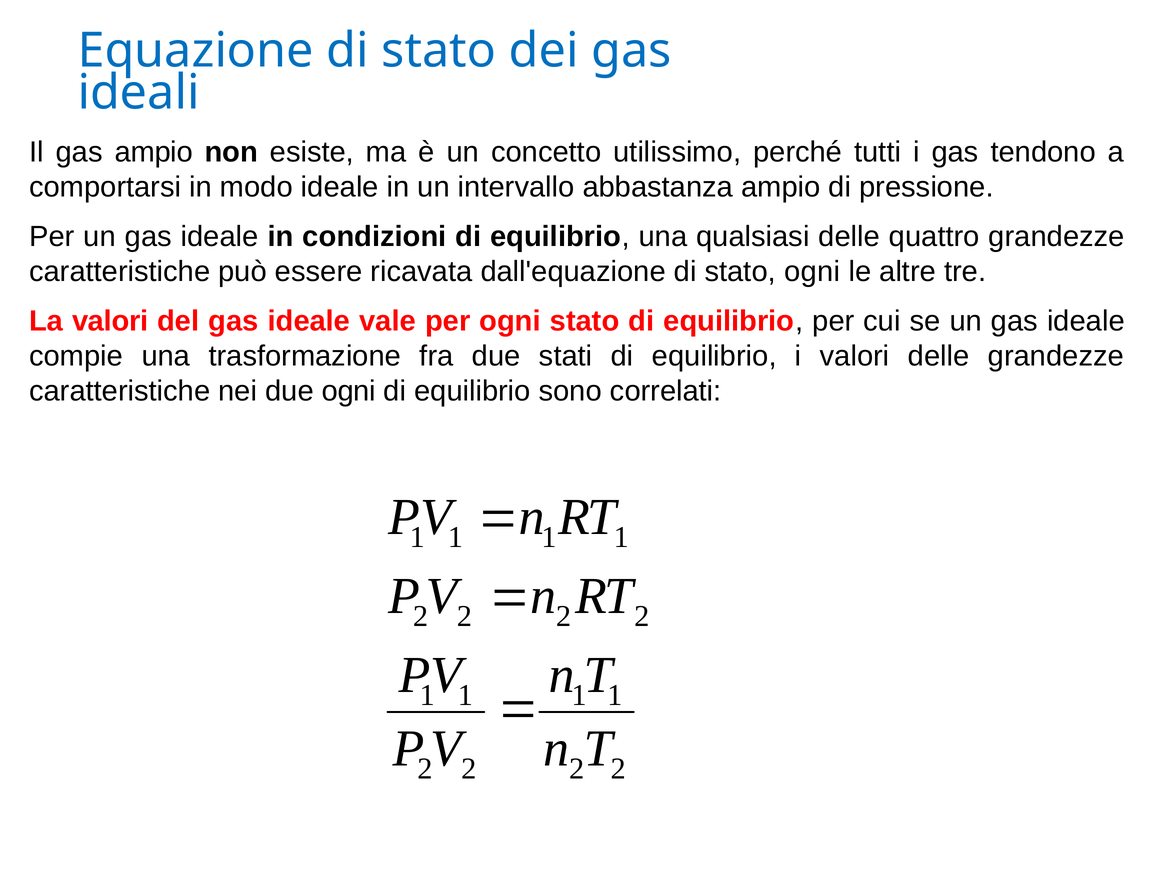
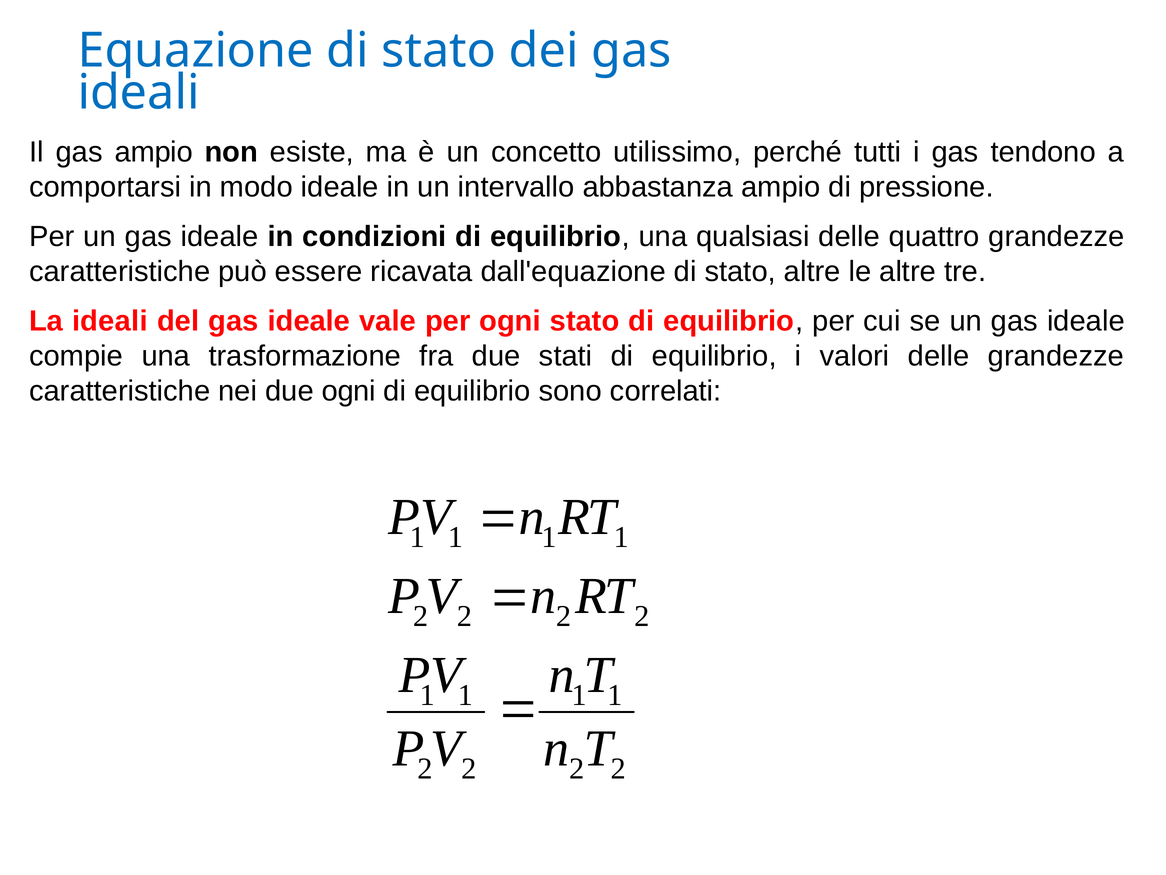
stato ogni: ogni -> altre (812, 272)
La valori: valori -> ideali (110, 321)
